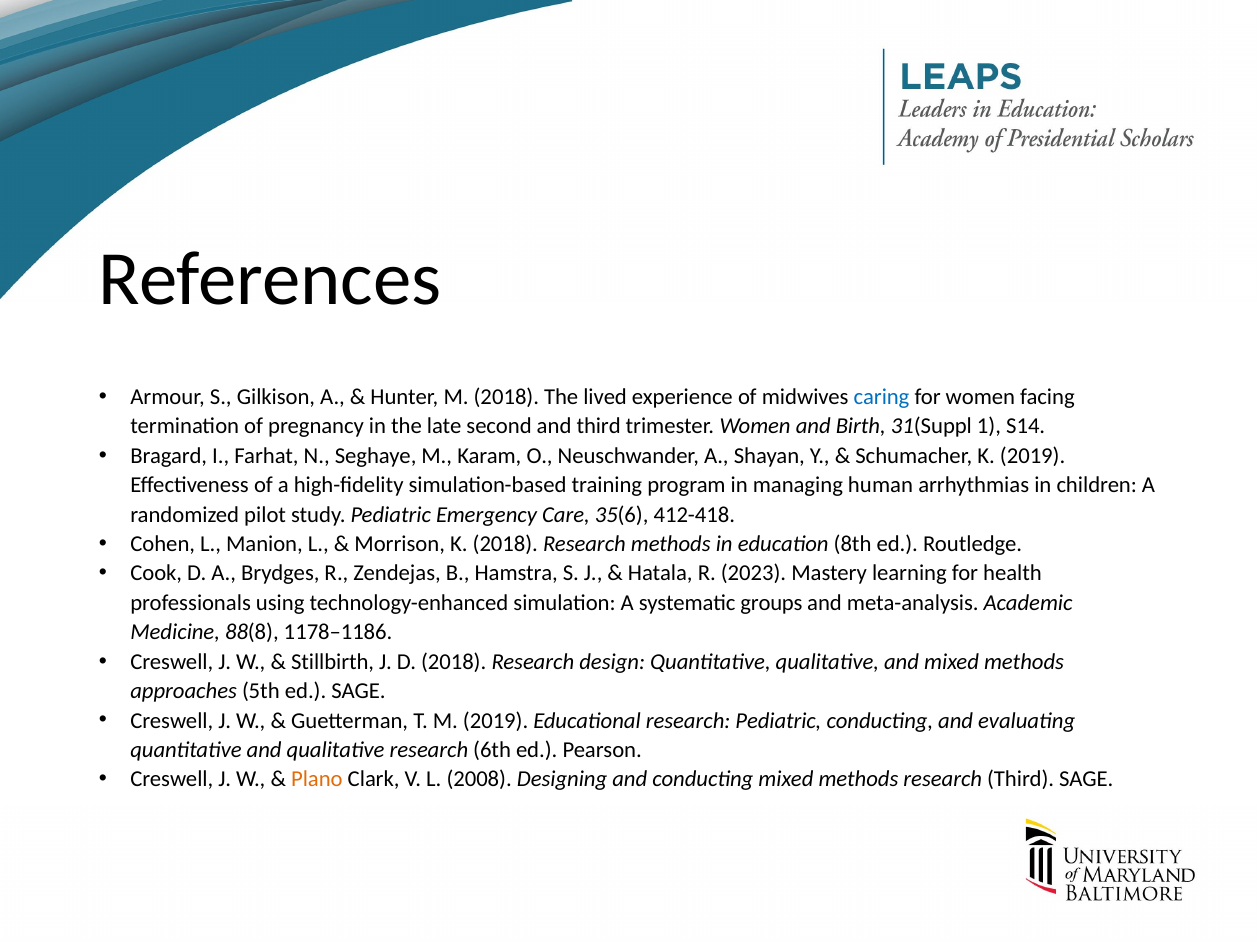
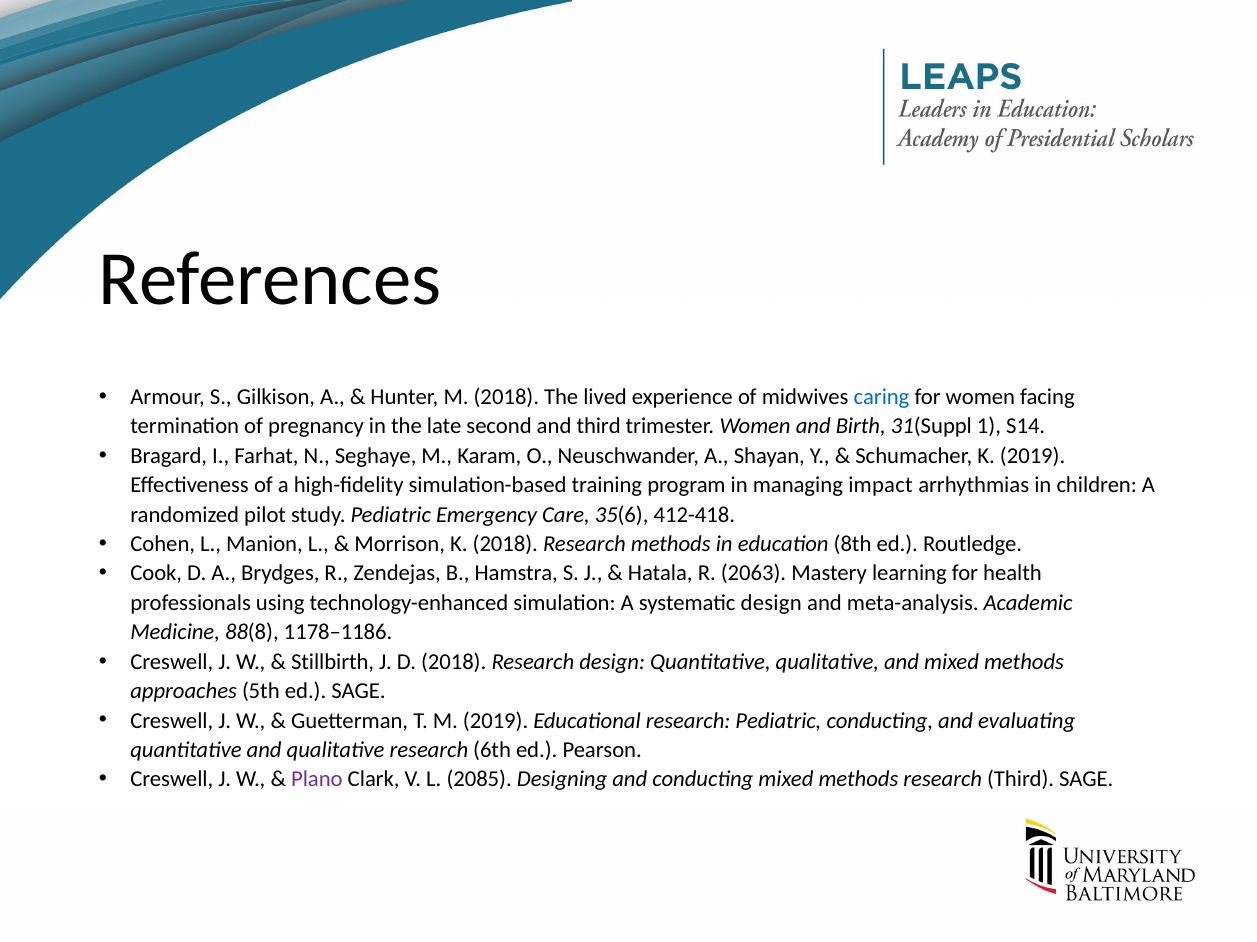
human: human -> impact (880, 486)
2023: 2023 -> 2063 (754, 574)
systematic groups: groups -> design (771, 603)
Plano colour: orange -> purple (317, 780)
2008: 2008 -> 2085 (479, 780)
